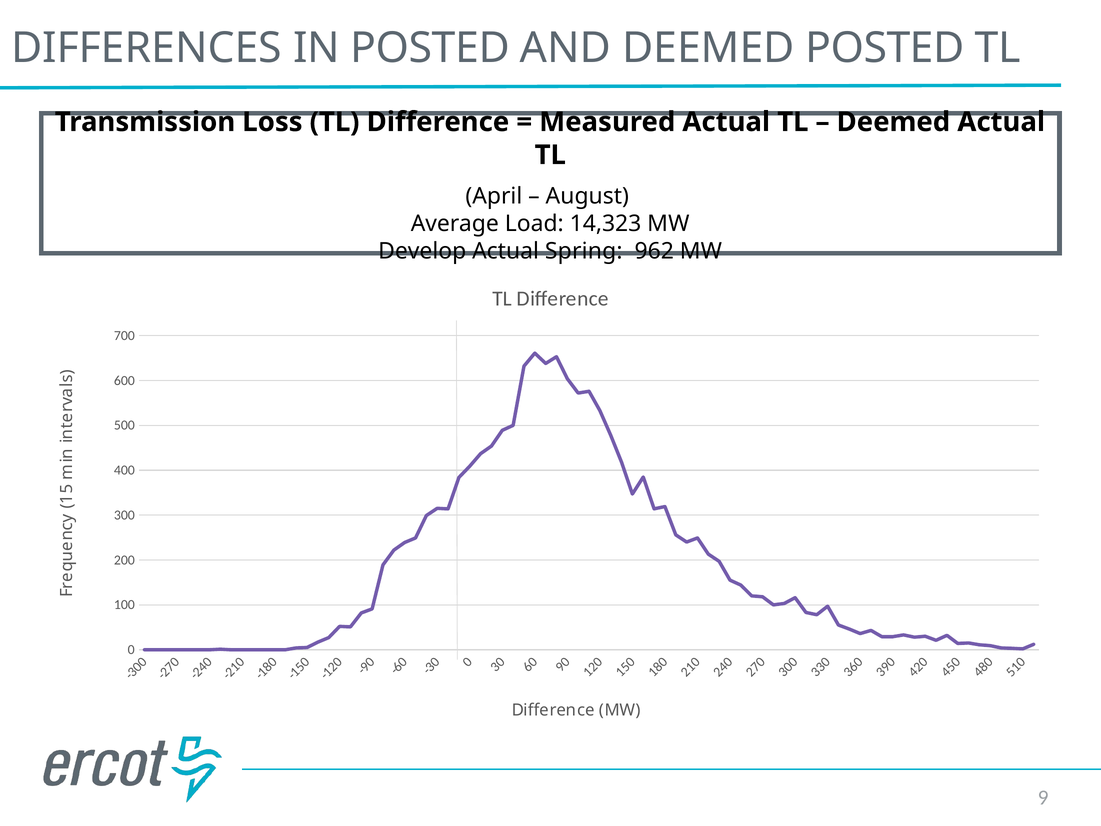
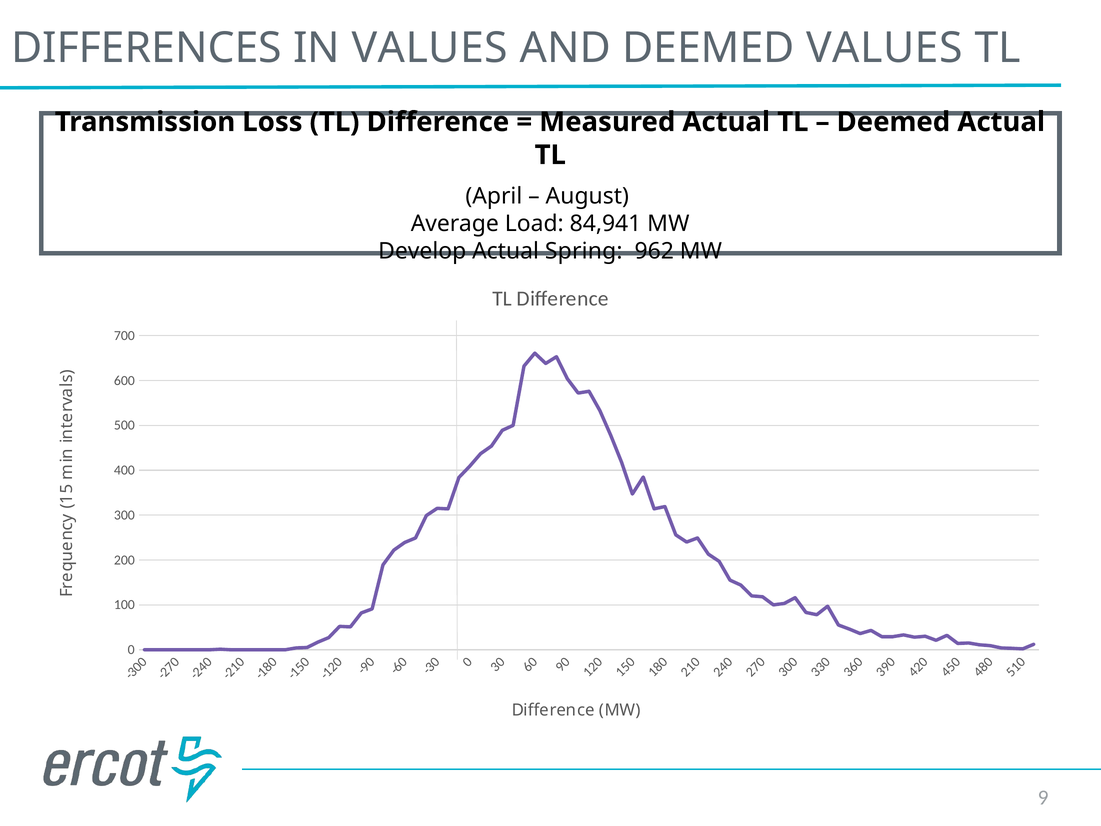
IN POSTED: POSTED -> VALUES (430, 48)
DEEMED POSTED: POSTED -> VALUES (884, 48)
14,323: 14,323 -> 84,941 (606, 223)
